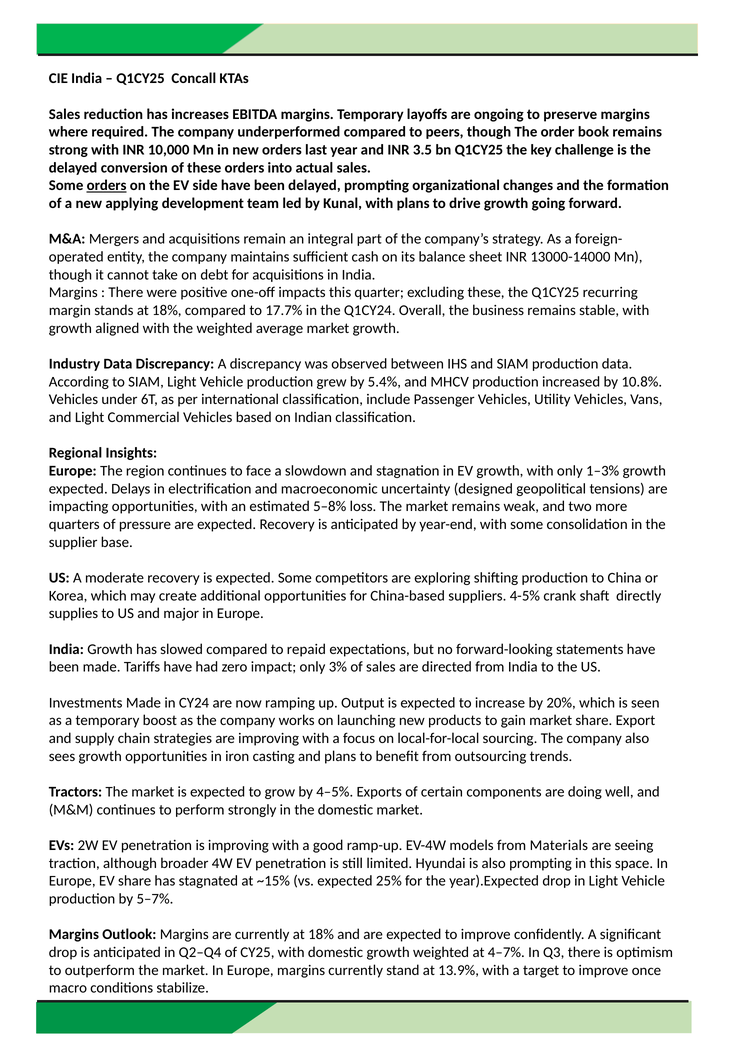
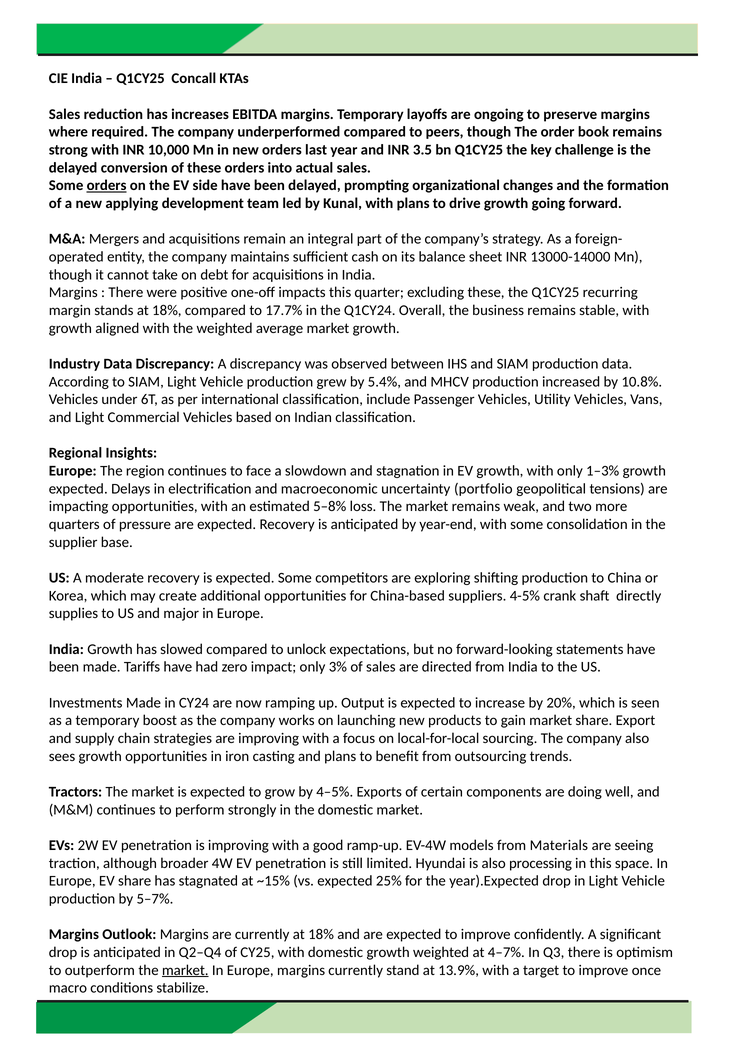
designed: designed -> portfolio (483, 489)
repaid: repaid -> unlock (306, 649)
also prompting: prompting -> processing (541, 863)
market underline: none -> present (185, 970)
